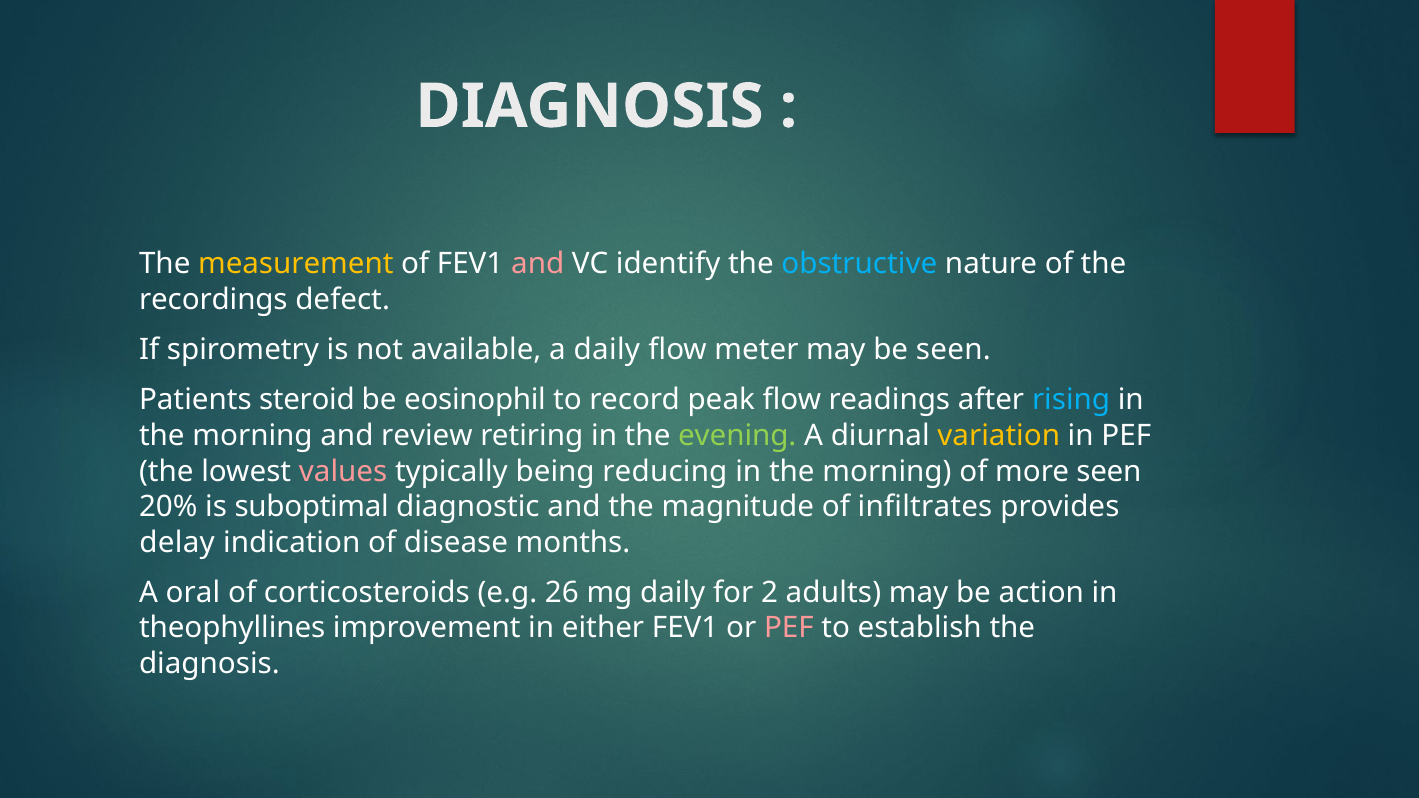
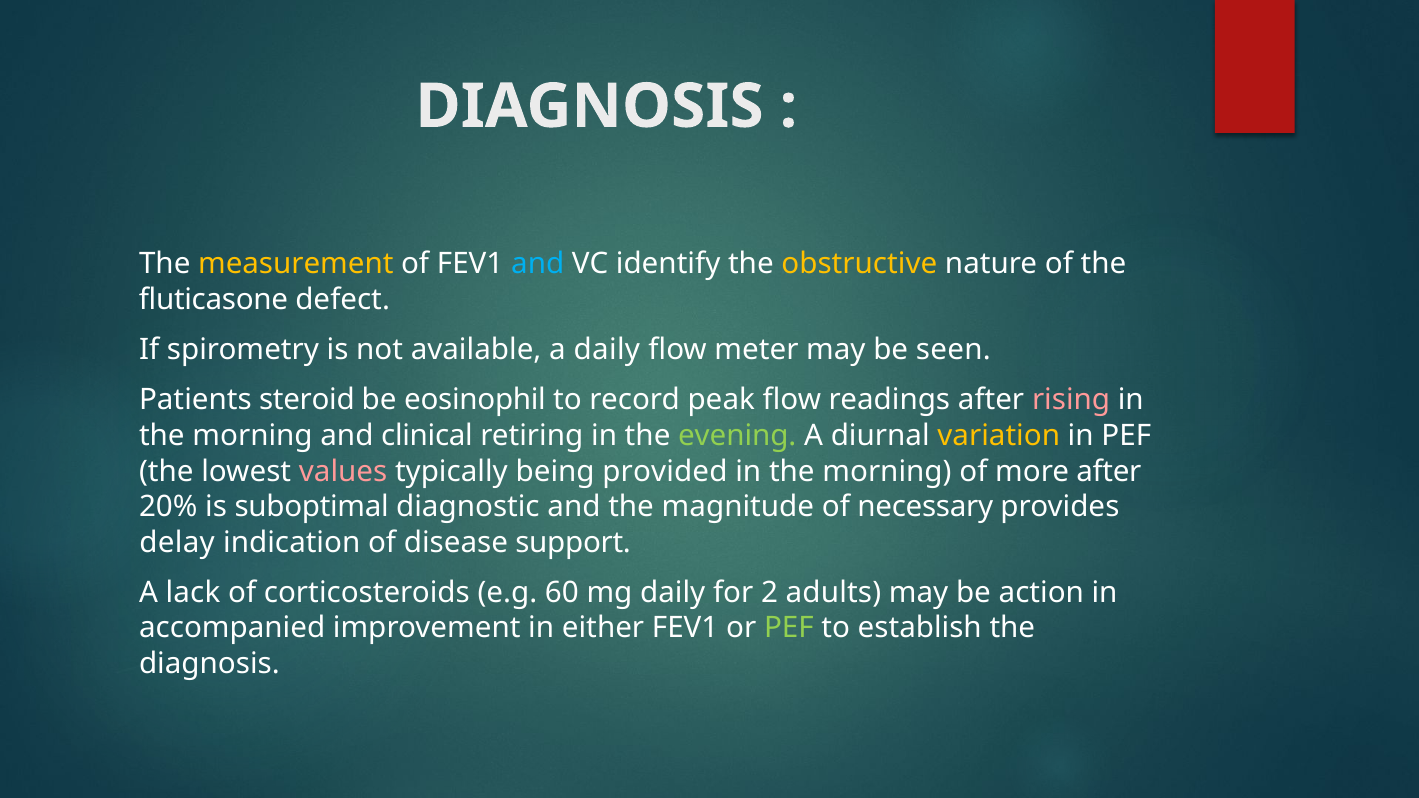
and colour: pink -> light blue (538, 264)
obstructive colour: light blue -> yellow (859, 264)
recordings: recordings -> fluticasone (213, 300)
rising colour: light blue -> pink (1071, 400)
review: review -> clinical (427, 436)
reducing: reducing -> provided (665, 471)
more seen: seen -> after (1109, 471)
infiltrates: infiltrates -> necessary (925, 507)
months: months -> support (573, 542)
oral: oral -> lack (193, 593)
26: 26 -> 60 (562, 593)
theophyllines: theophyllines -> accompanied (232, 628)
PEF colour: pink -> light green (789, 628)
